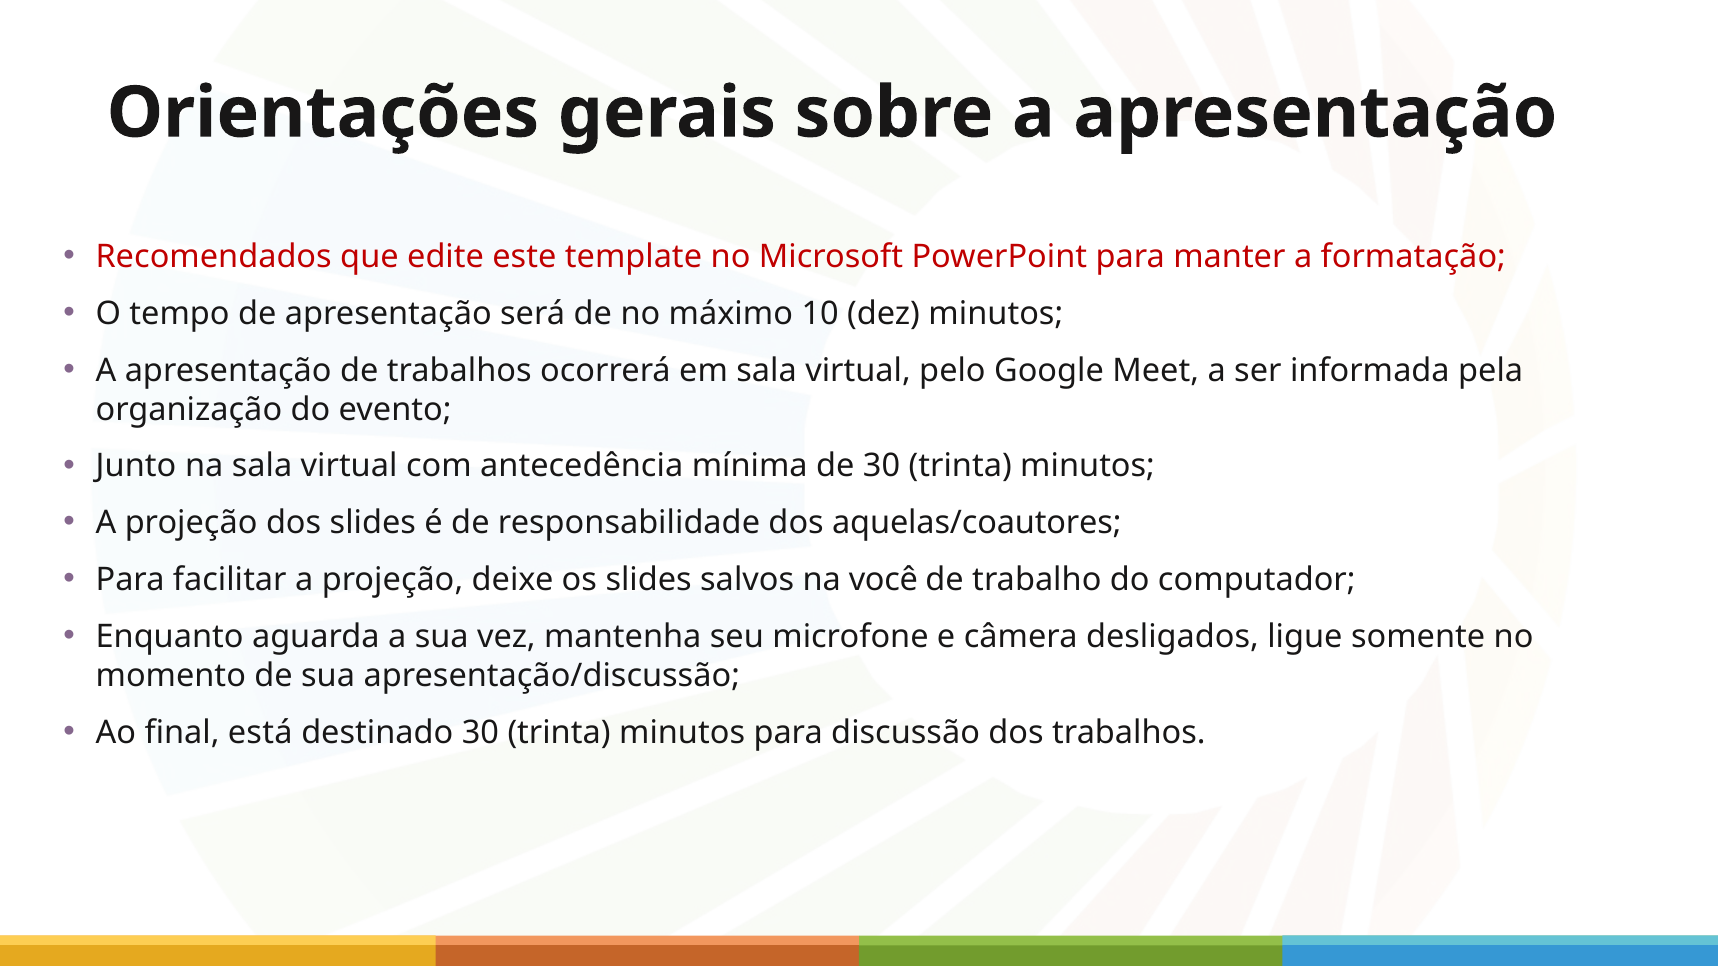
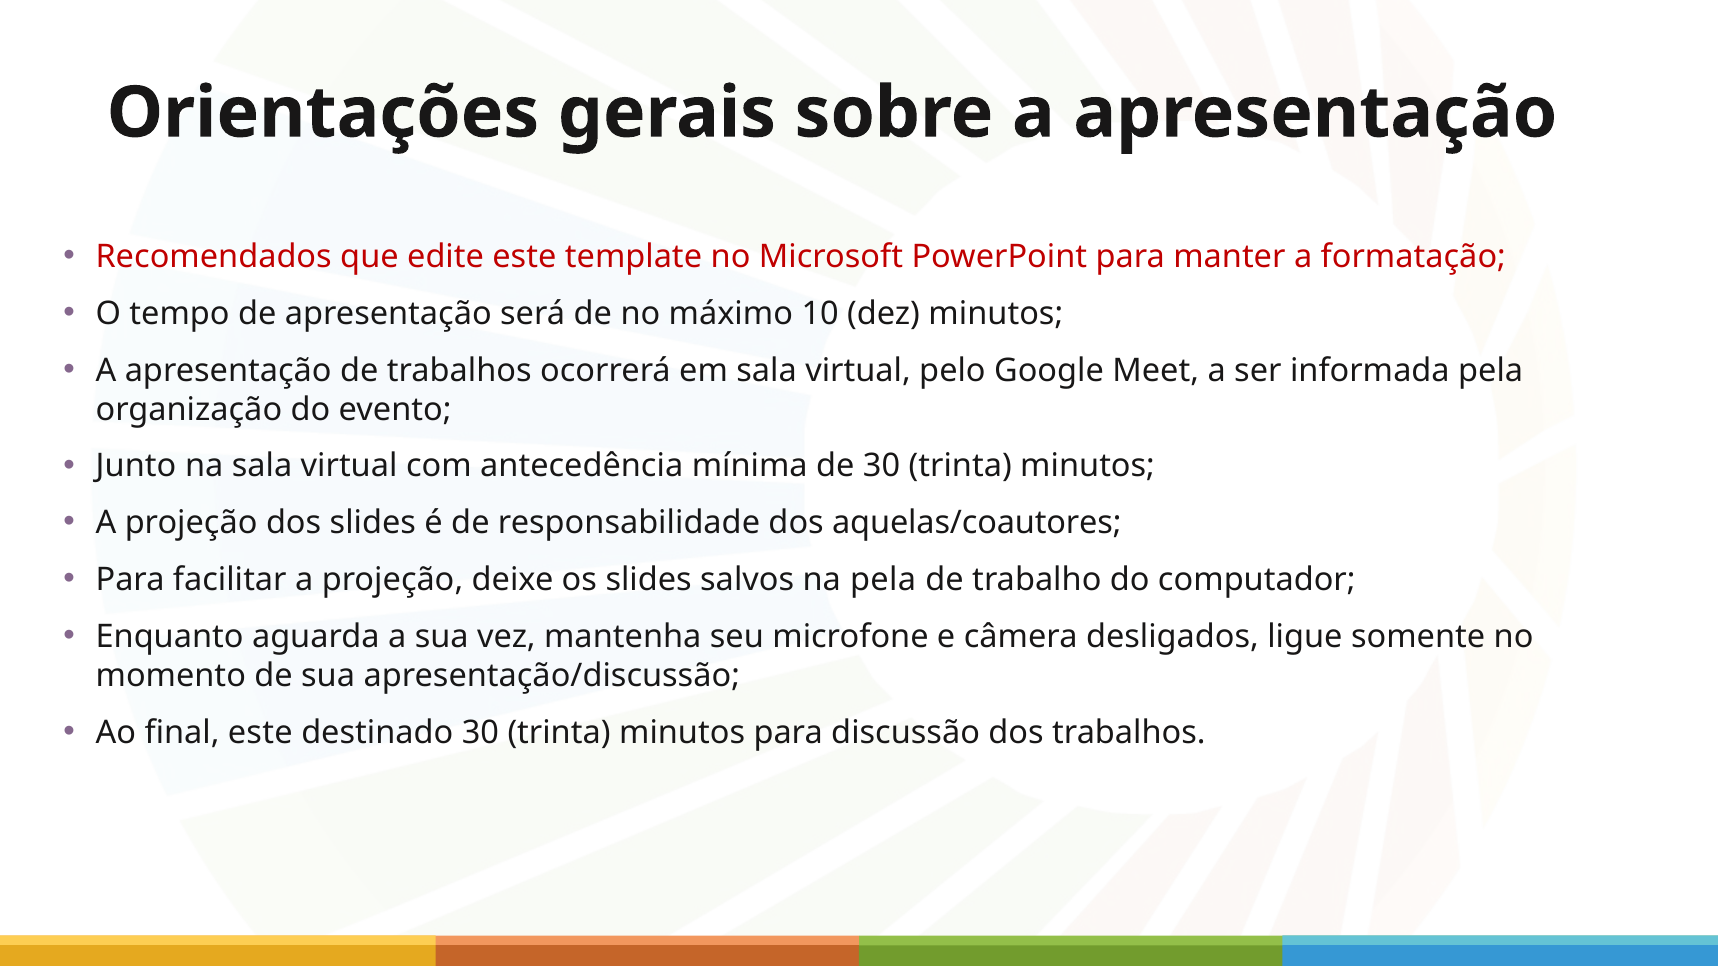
na você: você -> pela (883, 580)
final está: está -> este (260, 733)
